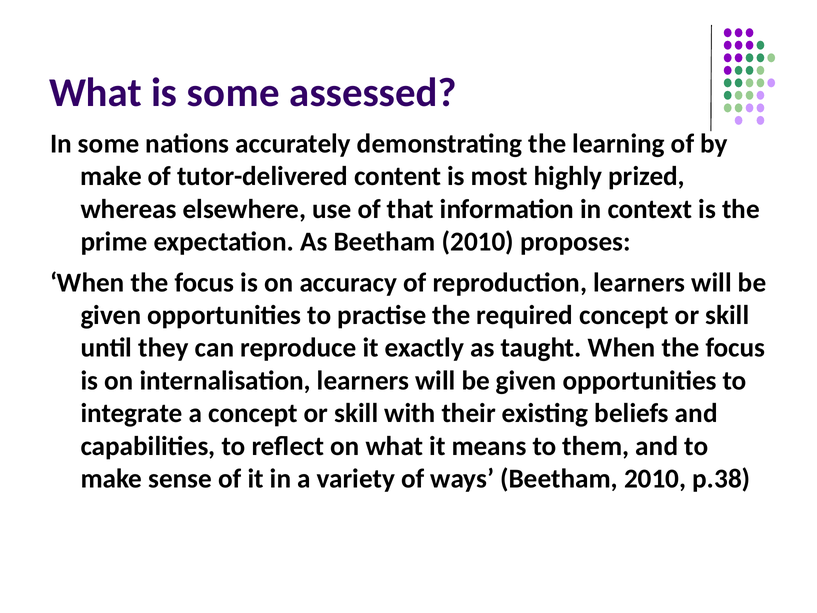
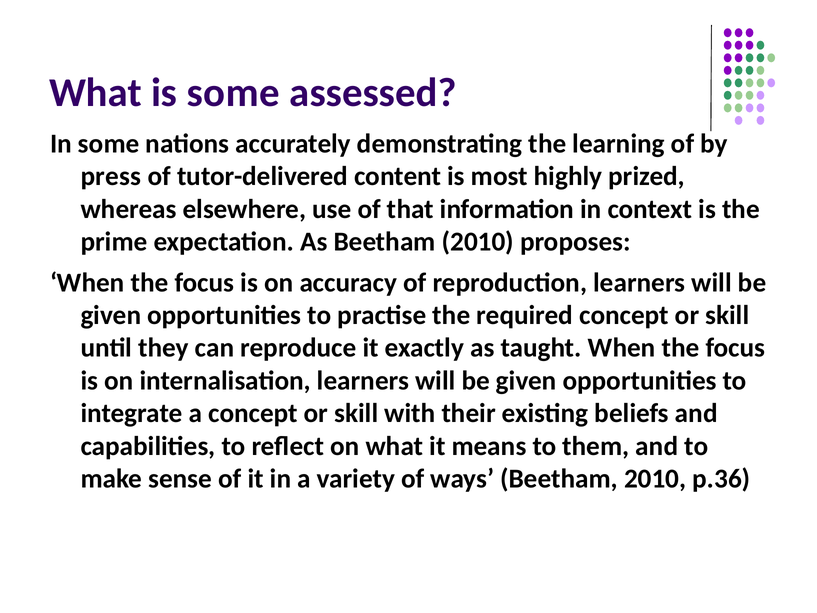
make: make -> press (111, 176)
p.38: p.38 -> p.36 (721, 479)
